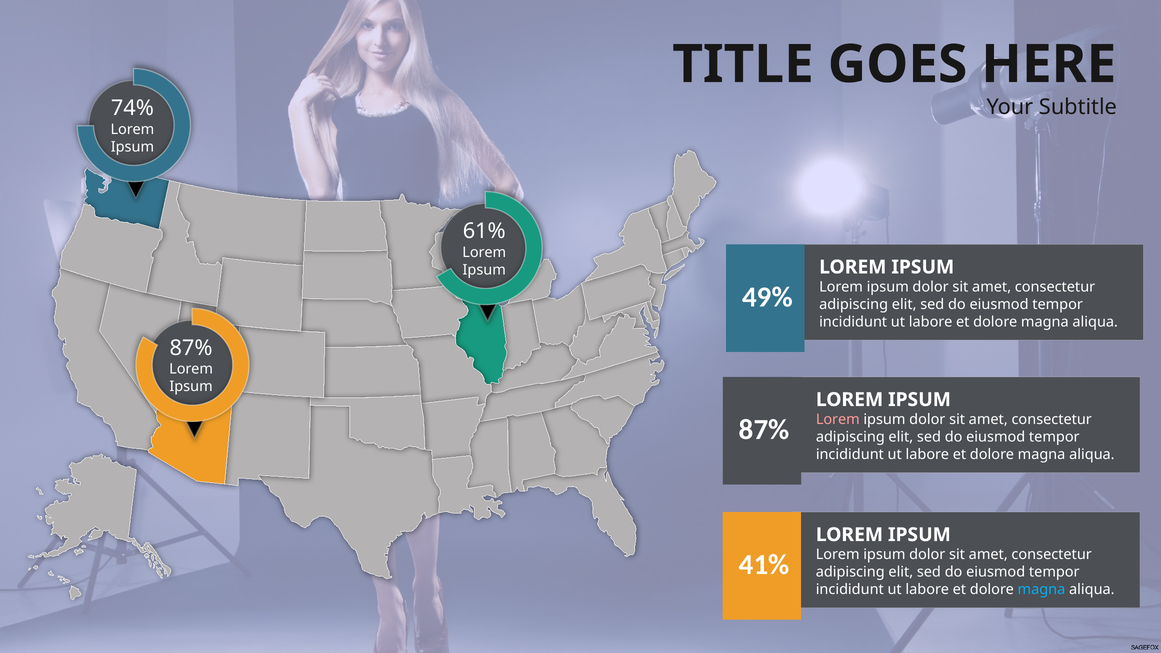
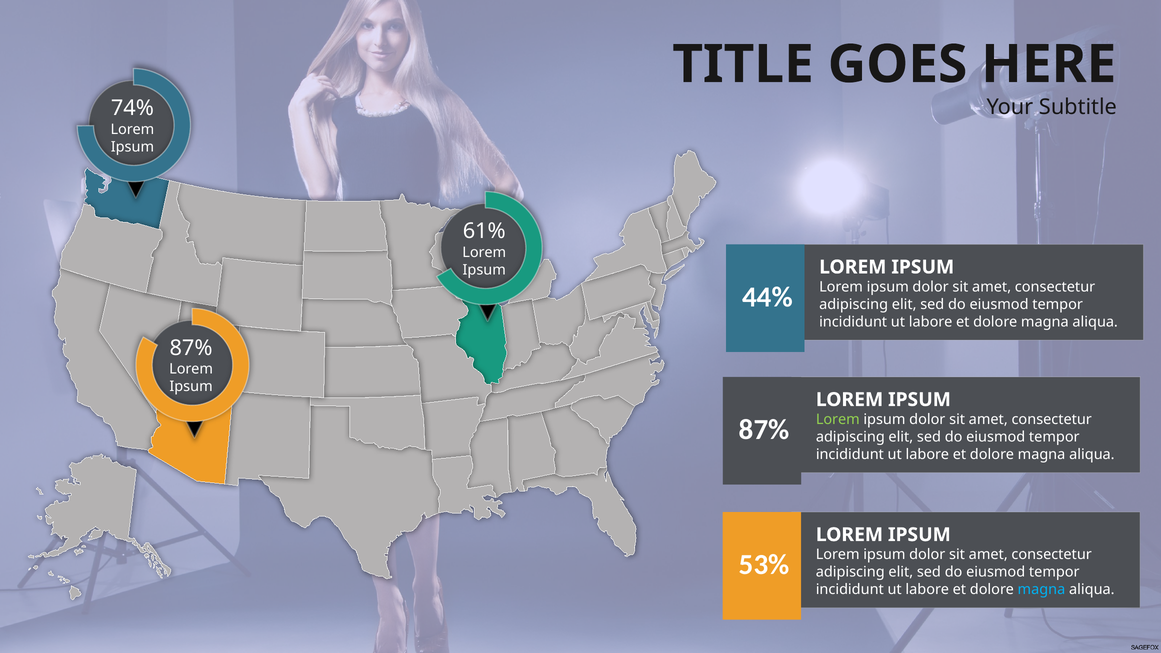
49%: 49% -> 44% (767, 297)
Lorem colour: pink -> light green (838, 420)
41%: 41% -> 53% (764, 565)
